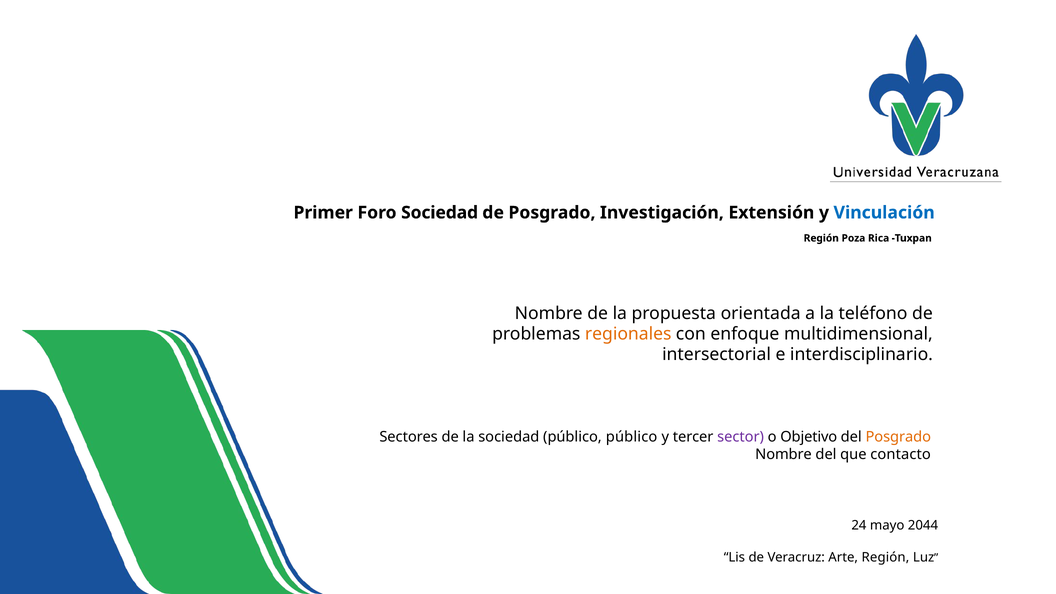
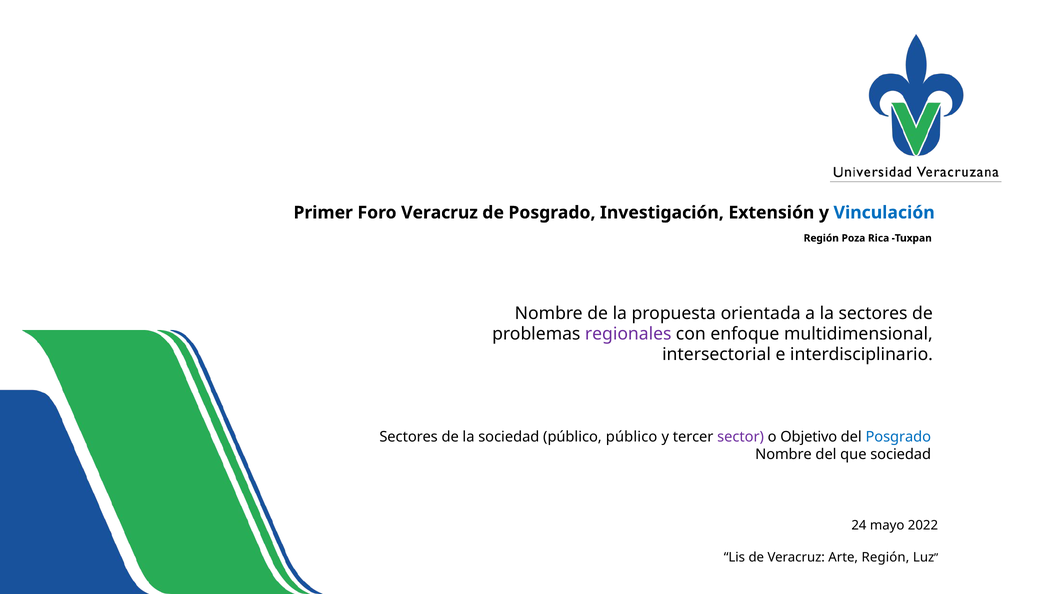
Foro Sociedad: Sociedad -> Veracruz (440, 213)
la teléfono: teléfono -> sectores (873, 313)
regionales colour: orange -> purple (628, 334)
Posgrado colour: orange -> blue (898, 437)
que contacto: contacto -> sociedad (901, 454)
2044: 2044 -> 2022 (923, 525)
